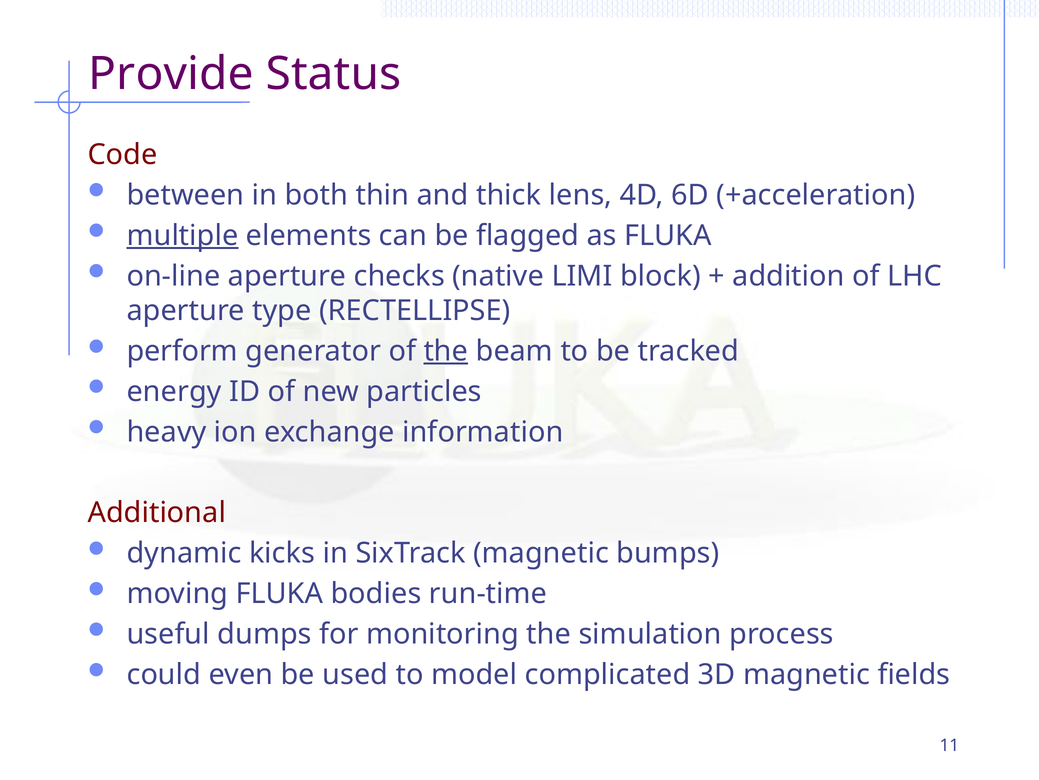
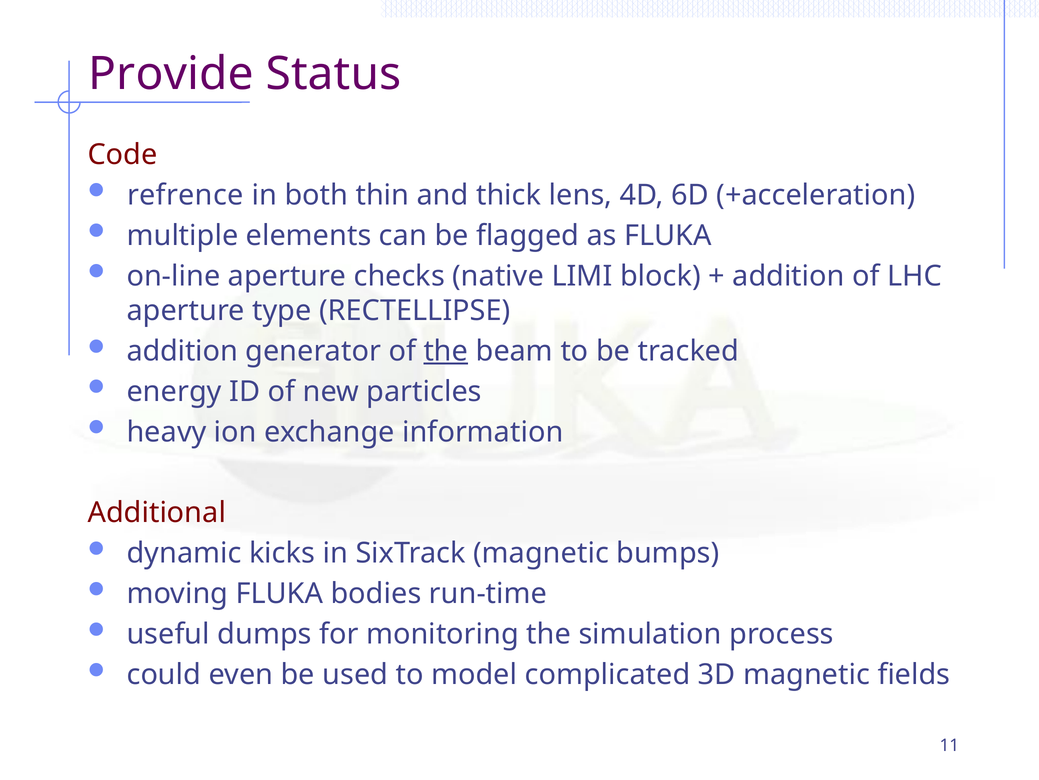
between: between -> refrence (185, 195)
multiple underline: present -> none (182, 235)
perform: perform -> addition (182, 351)
